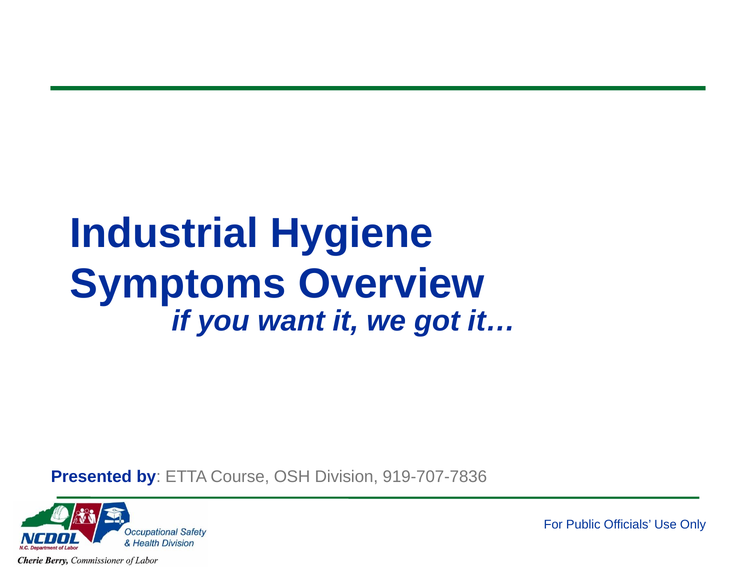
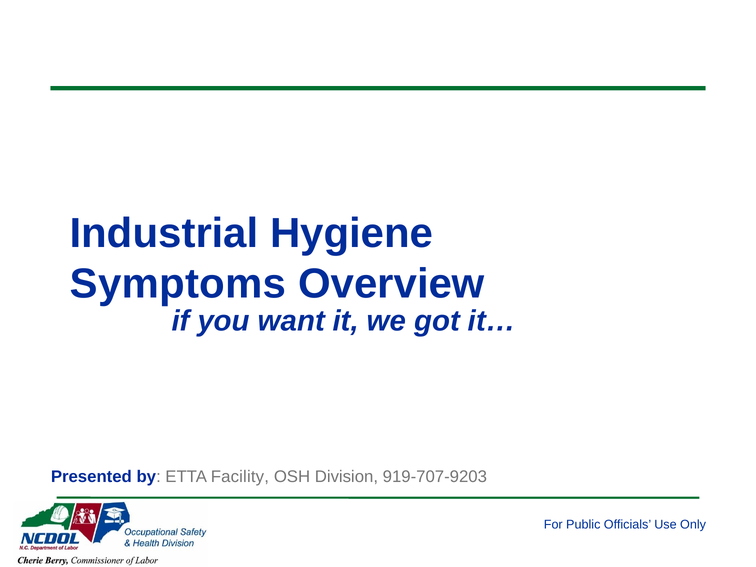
Course: Course -> Facility (240, 477)
919-707-7836: 919-707-7836 -> 919-707-9203 (435, 477)
